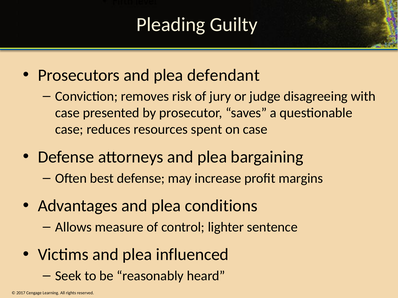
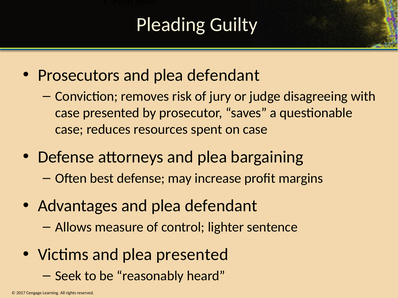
conditions: conditions -> defendant (221, 206)
plea influenced: influenced -> presented (192, 255)
